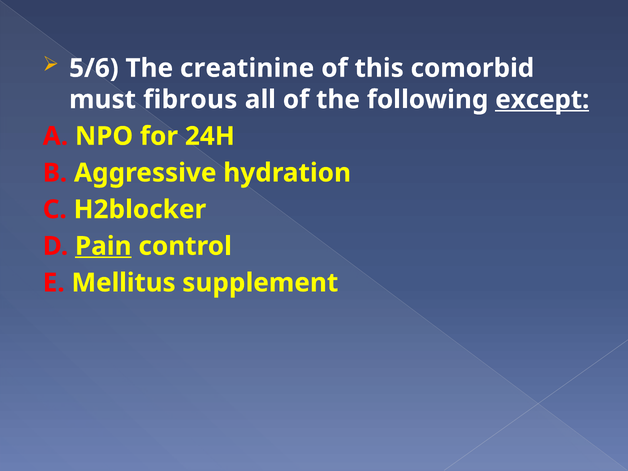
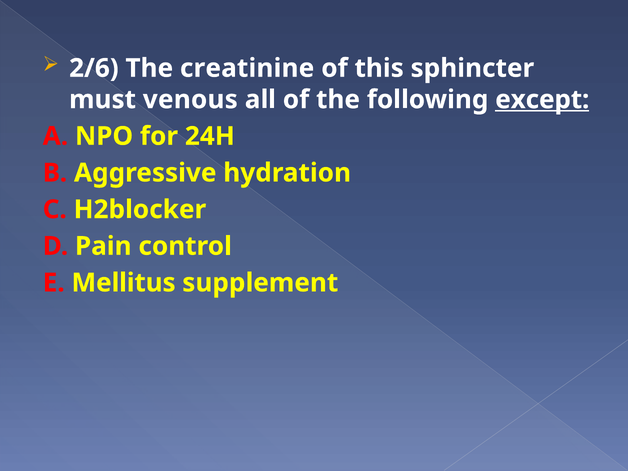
5/6: 5/6 -> 2/6 (94, 68)
comorbid: comorbid -> sphincter (472, 68)
fibrous: fibrous -> venous (190, 100)
Pain underline: present -> none (103, 246)
